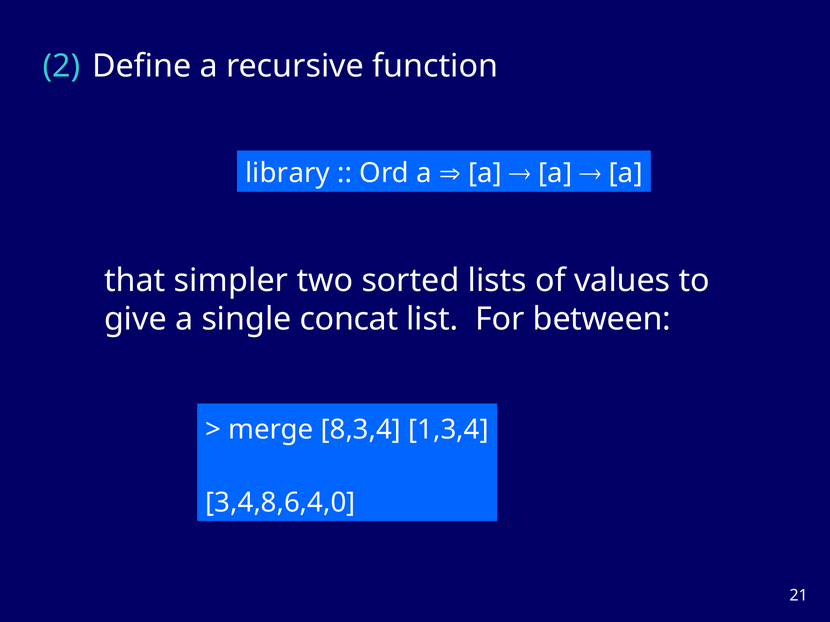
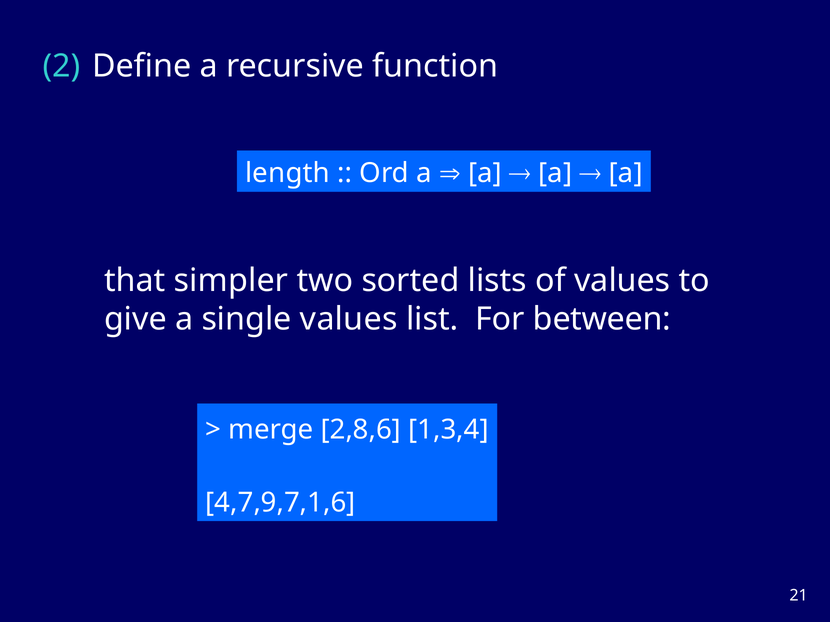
library: library -> length (288, 173)
single concat: concat -> values (349, 320)
8,3,4: 8,3,4 -> 2,8,6 (361, 430)
3,4,8,6,4,0: 3,4,8,6,4,0 -> 4,7,9,7,1,6 (280, 503)
